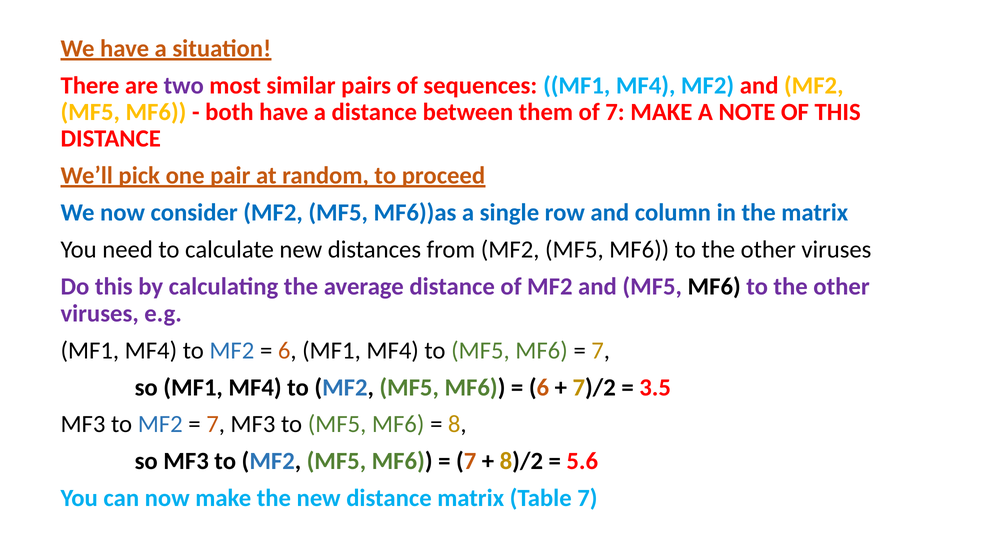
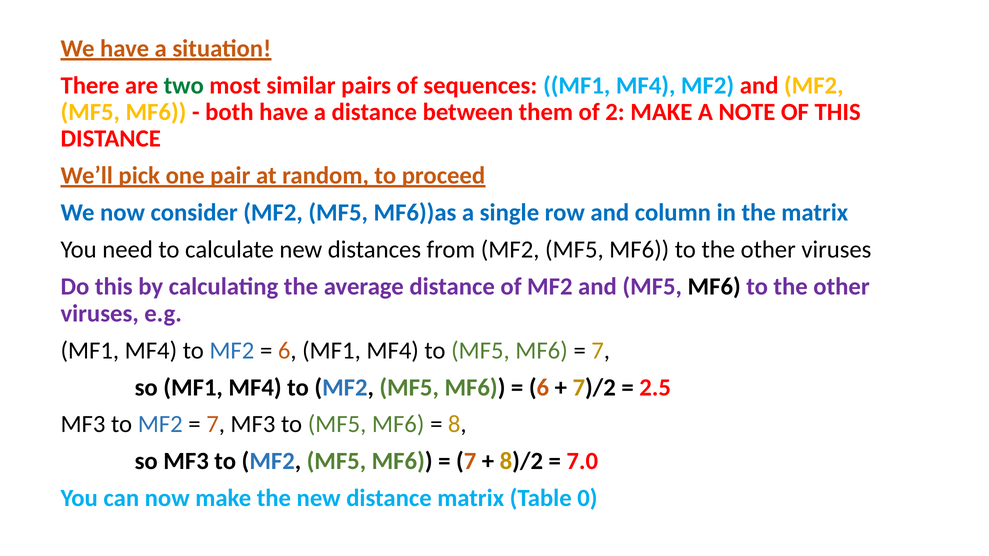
two colour: purple -> green (184, 85)
of 7: 7 -> 2 (615, 112)
3.5: 3.5 -> 2.5 (655, 388)
5.6: 5.6 -> 7.0 (582, 462)
Table 7: 7 -> 0 (587, 499)
